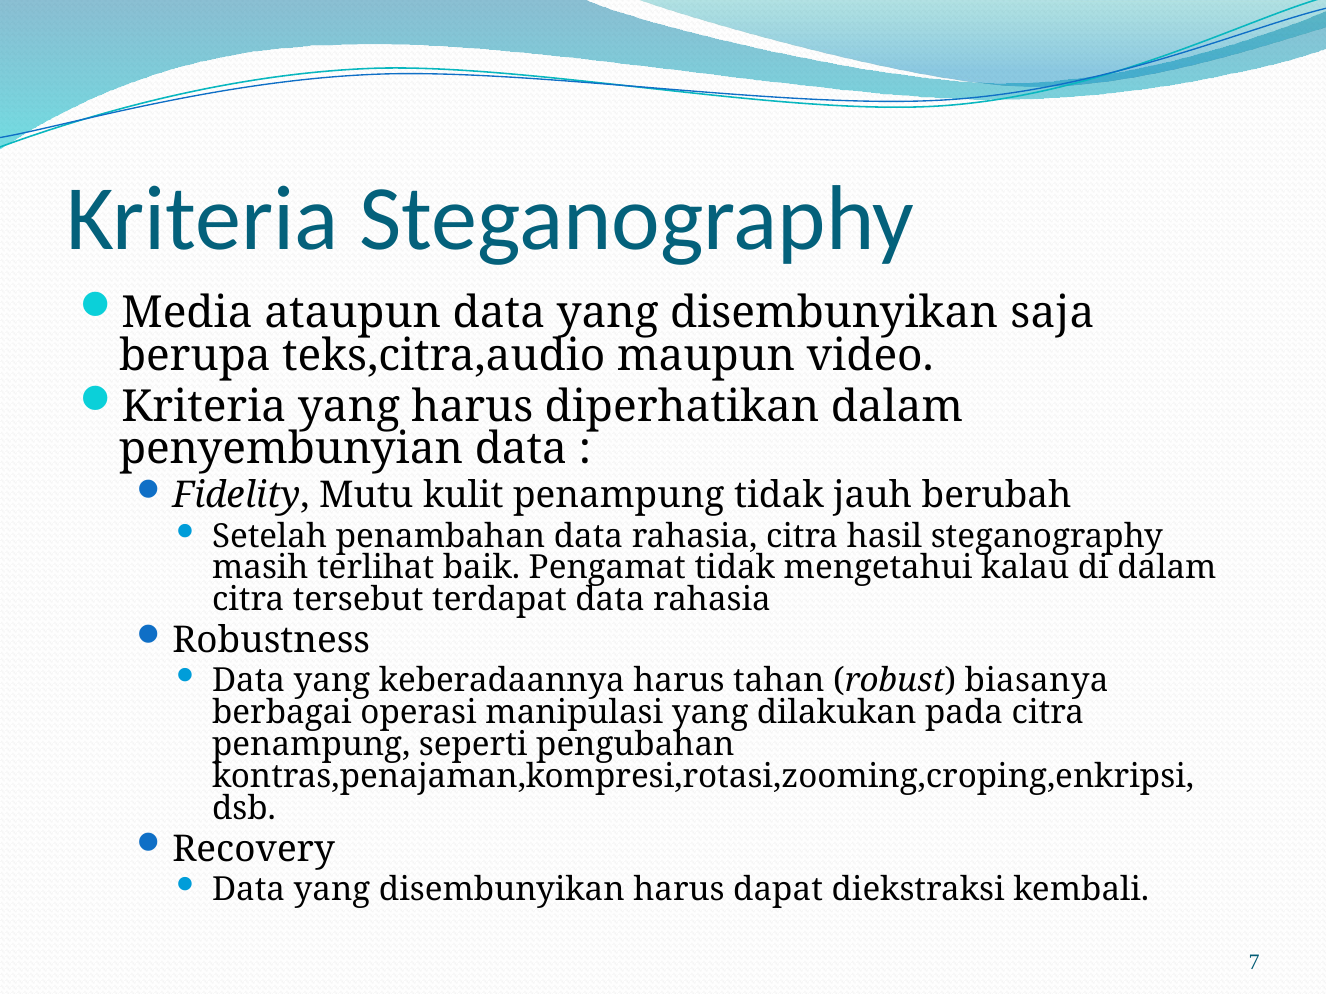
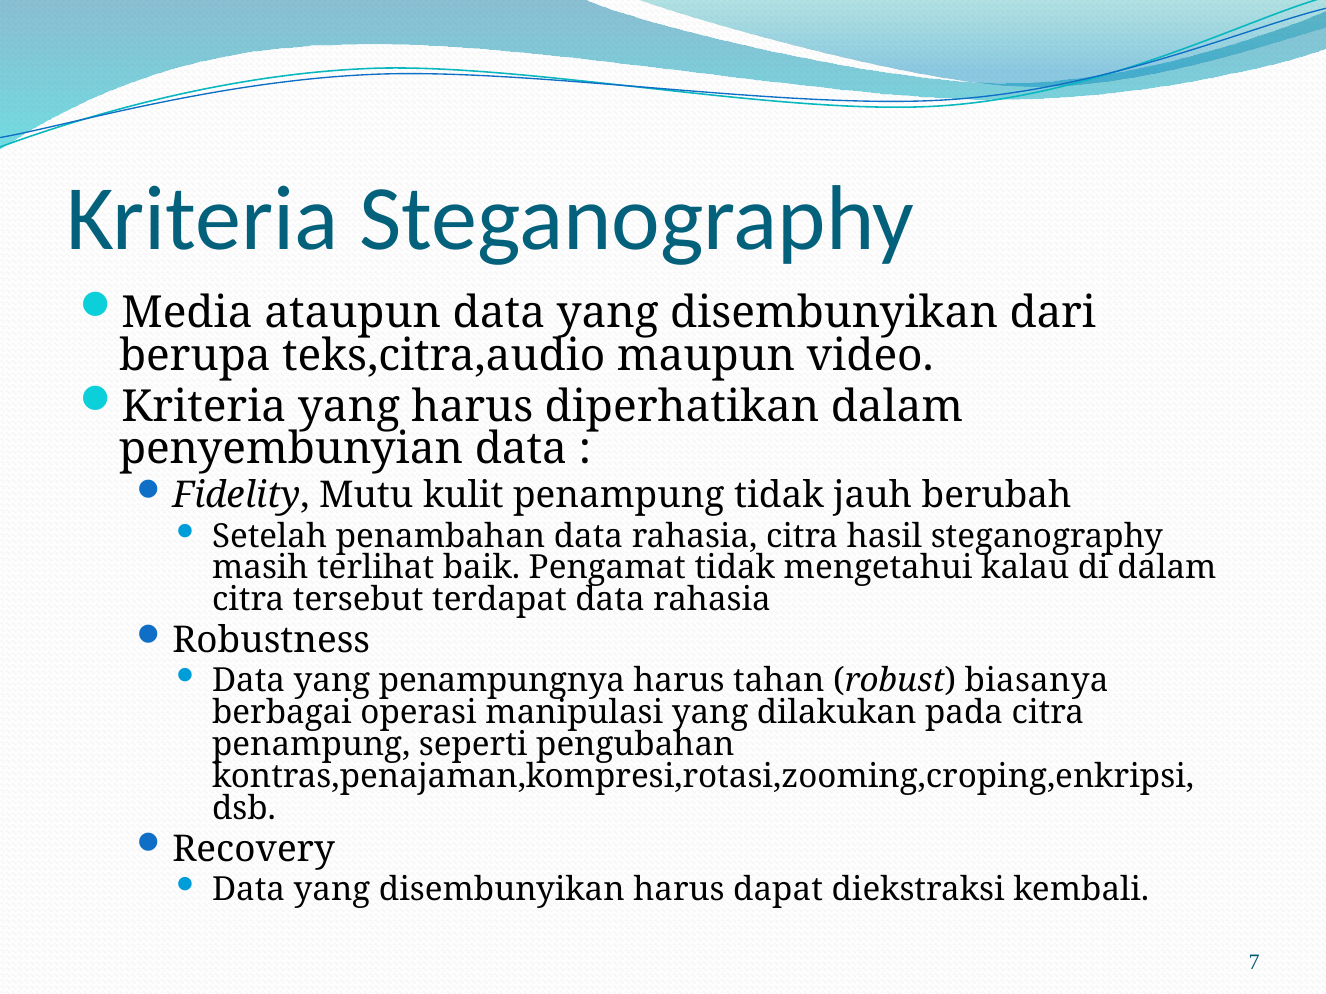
saja: saja -> dari (1053, 313)
keberadaannya: keberadaannya -> penampungnya (502, 681)
